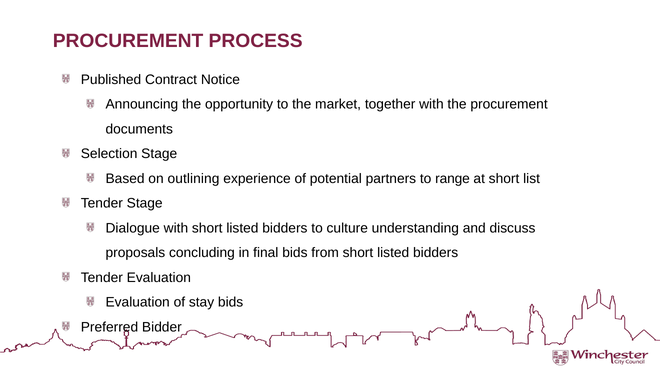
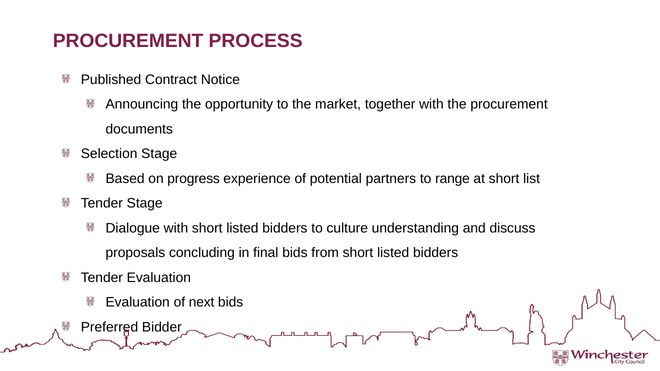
outlining: outlining -> progress (194, 179)
stay: stay -> next (202, 302)
